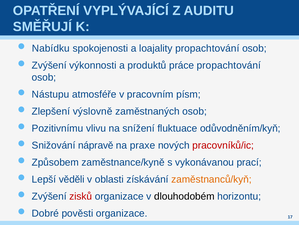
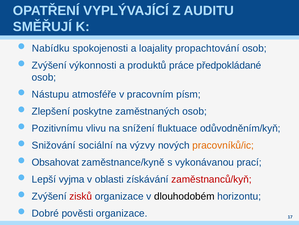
práce propachtování: propachtování -> předpokládané (229, 65)
výslovně: výslovně -> poskytne (93, 111)
nápravě: nápravě -> sociální (96, 145)
praxe: praxe -> výzvy (142, 145)
pracovníků/ic colour: red -> orange (223, 145)
Způsobem: Způsobem -> Obsahovat (55, 162)
věděli: věděli -> vyjma (72, 179)
zaměstnanců/kyň colour: orange -> red (211, 179)
